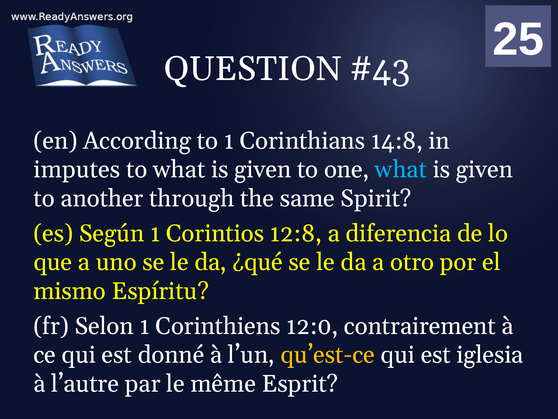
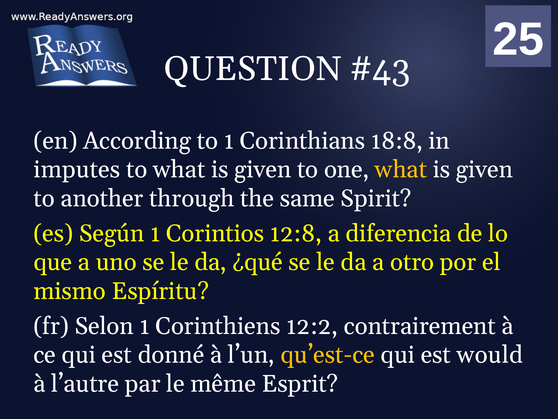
14:8: 14:8 -> 18:8 (397, 141)
what colour: light blue -> yellow (401, 169)
12:0: 12:0 -> 12:2 (312, 326)
iglesia: iglesia -> would (490, 355)
